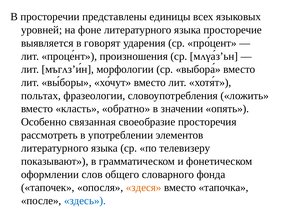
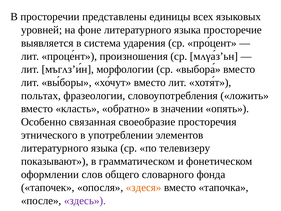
говорят: говорят -> система (102, 43)
рассмотреть: рассмотреть -> этнического (49, 135)
здесь colour: blue -> purple (85, 200)
